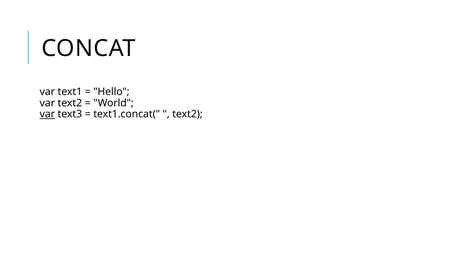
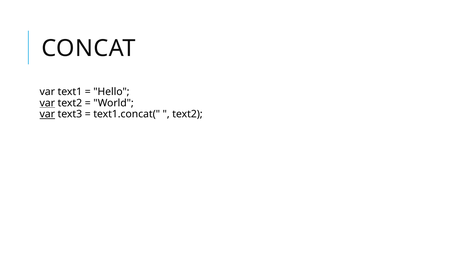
var underline: none -> present (47, 103)
